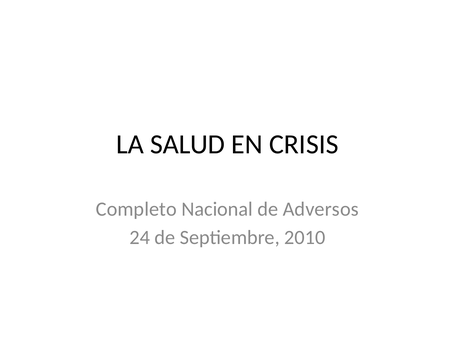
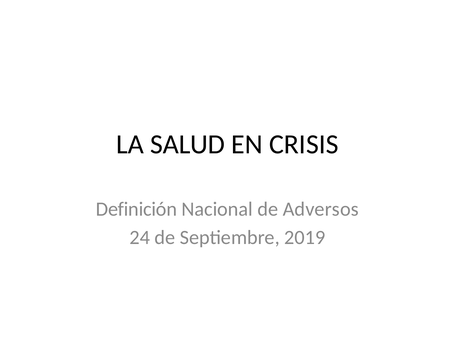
Completo: Completo -> Definición (136, 209)
2010: 2010 -> 2019 (305, 238)
